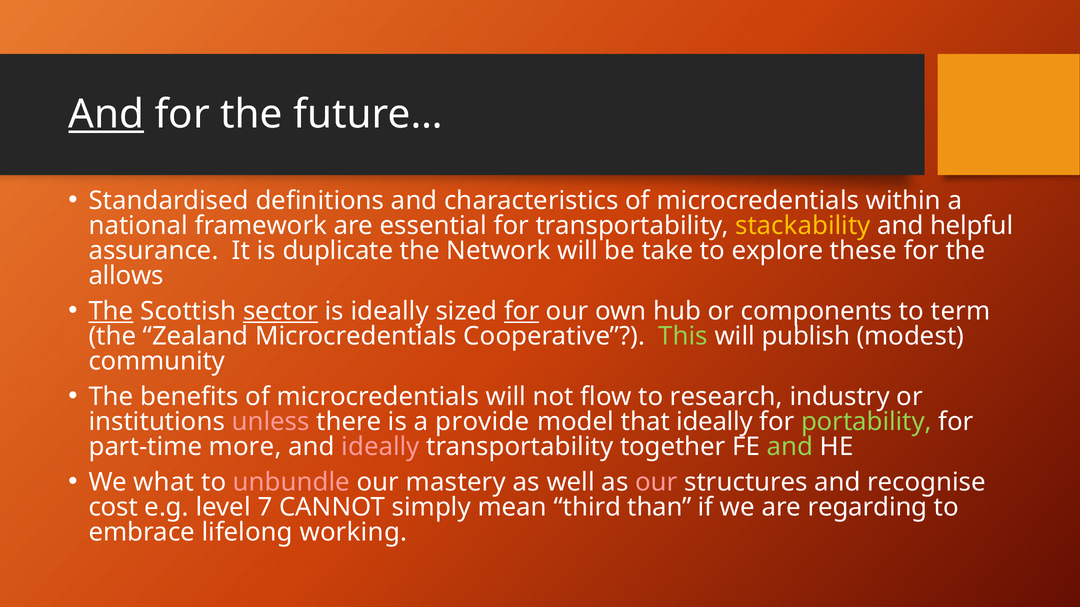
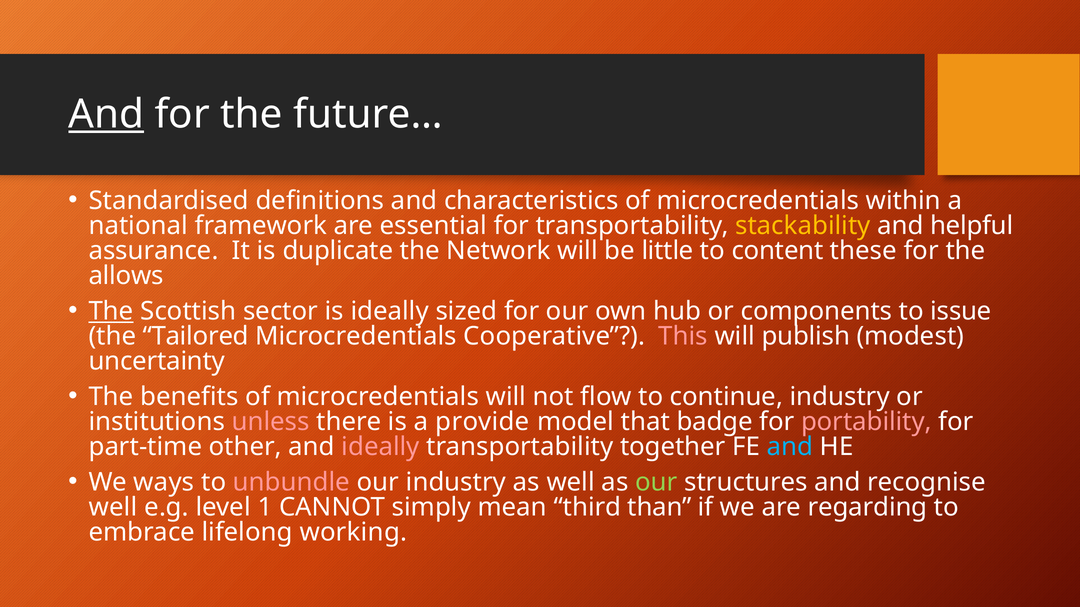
take: take -> little (668, 251)
explore: explore -> content (778, 251)
sector underline: present -> none (281, 311)
for underline: present -> none (522, 311)
term: term -> issue (961, 311)
Zealand: Zealand -> Tailored (196, 337)
This colour: light green -> pink (683, 337)
community: community -> uncertainty (157, 362)
research: research -> continue (726, 397)
that ideally: ideally -> badge (715, 422)
portability colour: light green -> pink (866, 422)
more: more -> other (245, 447)
and colour: light green -> light blue (790, 447)
what: what -> ways (164, 482)
our mastery: mastery -> industry (456, 482)
our colour: pink -> light green (656, 482)
cost: cost -> well (113, 508)
7: 7 -> 1 (265, 508)
